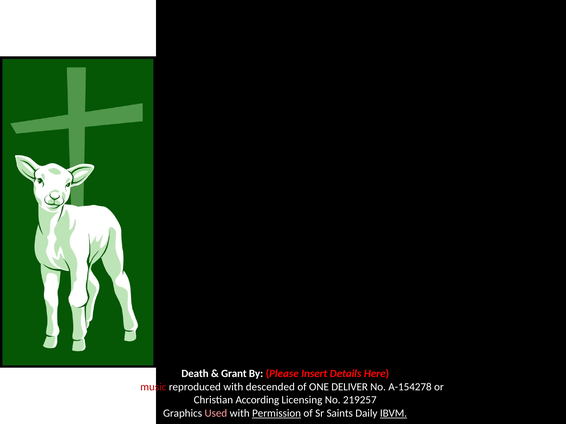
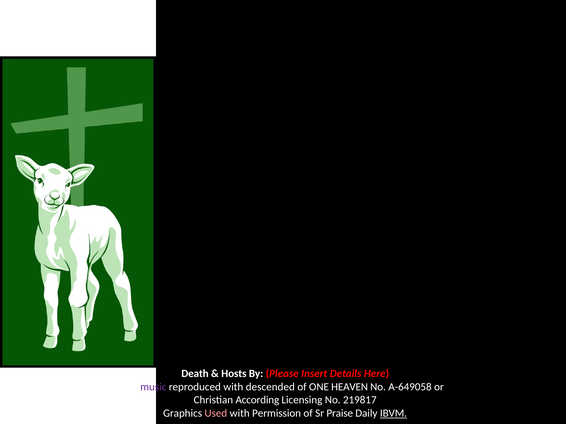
Grant: Grant -> Hosts (234, 374)
music colour: red -> purple (153, 387)
DELIVER: DELIVER -> HEAVEN (350, 387)
A-154278: A-154278 -> A-649058 (410, 387)
219257: 219257 -> 219817 (360, 400)
Permission underline: present -> none (277, 414)
Saints: Saints -> Praise (340, 414)
